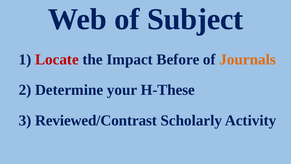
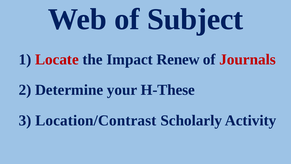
Before: Before -> Renew (178, 59)
Journals colour: orange -> red (248, 59)
Reviewed/Contrast: Reviewed/Contrast -> Location/Contrast (96, 120)
